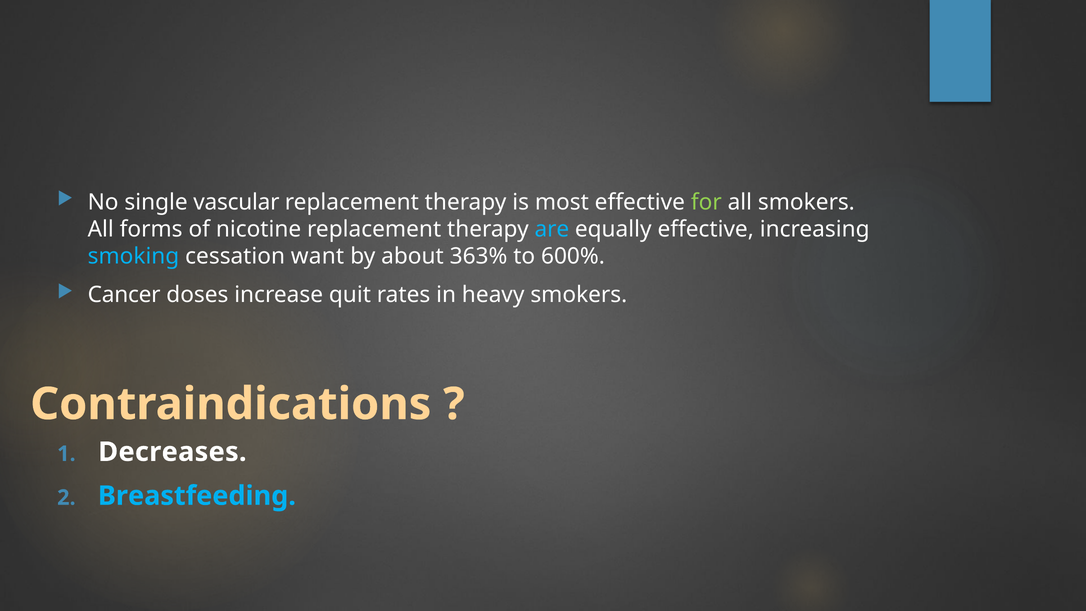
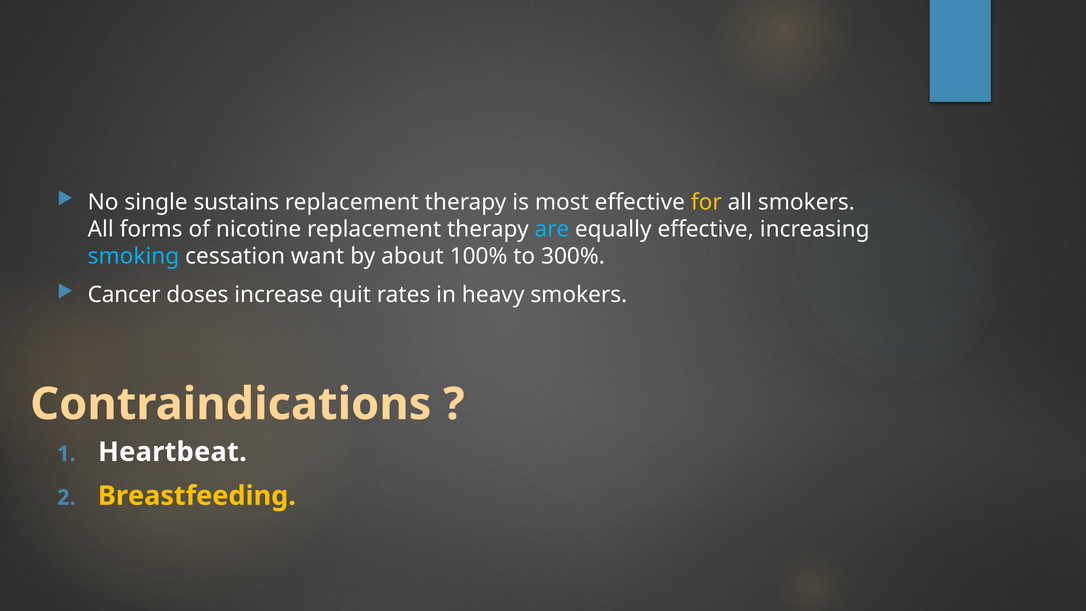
vascular: vascular -> sustains (236, 202)
for colour: light green -> yellow (706, 202)
363%: 363% -> 100% (479, 256)
600%: 600% -> 300% (573, 256)
Decreases: Decreases -> Heartbeat (172, 452)
Breastfeeding colour: light blue -> yellow (197, 496)
